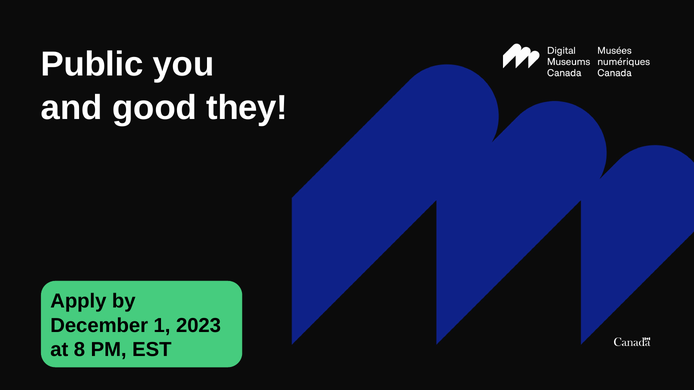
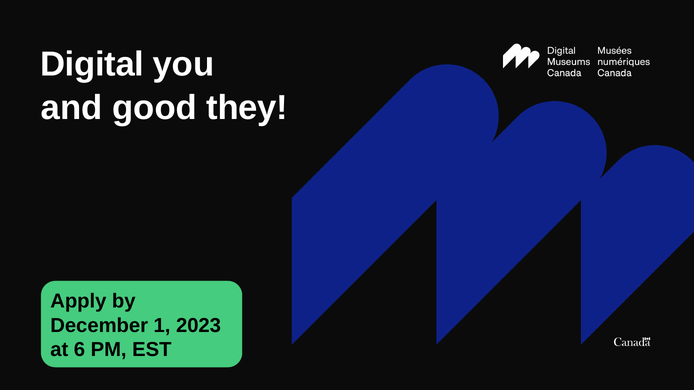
Public: Public -> Digital (92, 64)
8: 8 -> 6 (79, 350)
